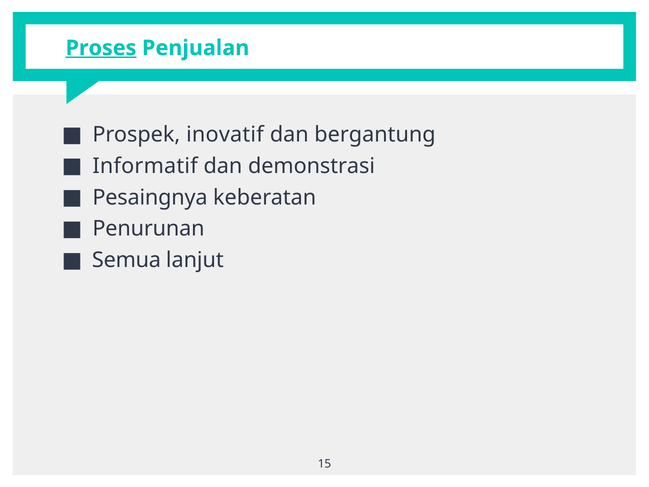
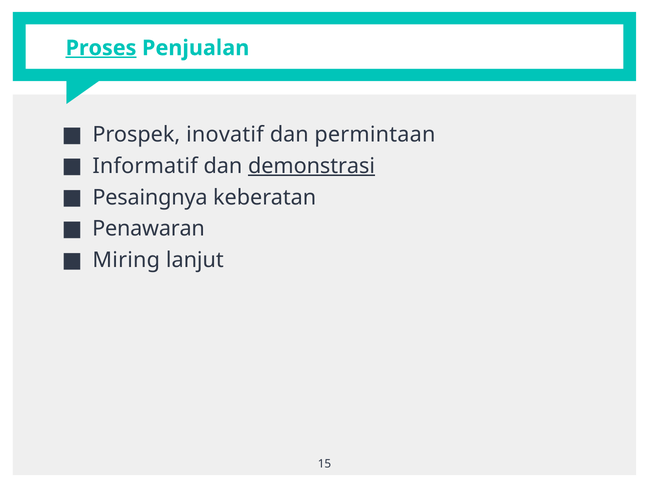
bergantung: bergantung -> permintaan (375, 135)
demonstrasi underline: none -> present (311, 166)
Penurunan: Penurunan -> Penawaran (148, 229)
Semua: Semua -> Miring (126, 260)
